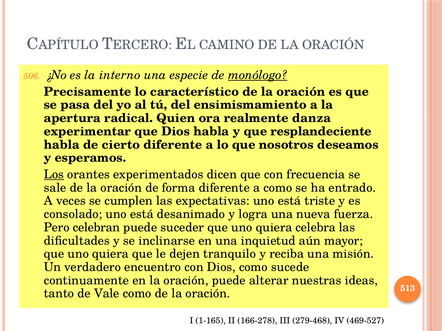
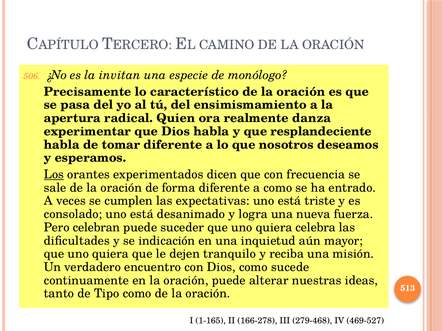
interno: interno -> invitan (120, 75)
monólogo underline: present -> none (258, 75)
cierto: cierto -> tomar (121, 145)
inclinarse: inclinarse -> indicación (167, 241)
Vale: Vale -> Tipo (107, 294)
